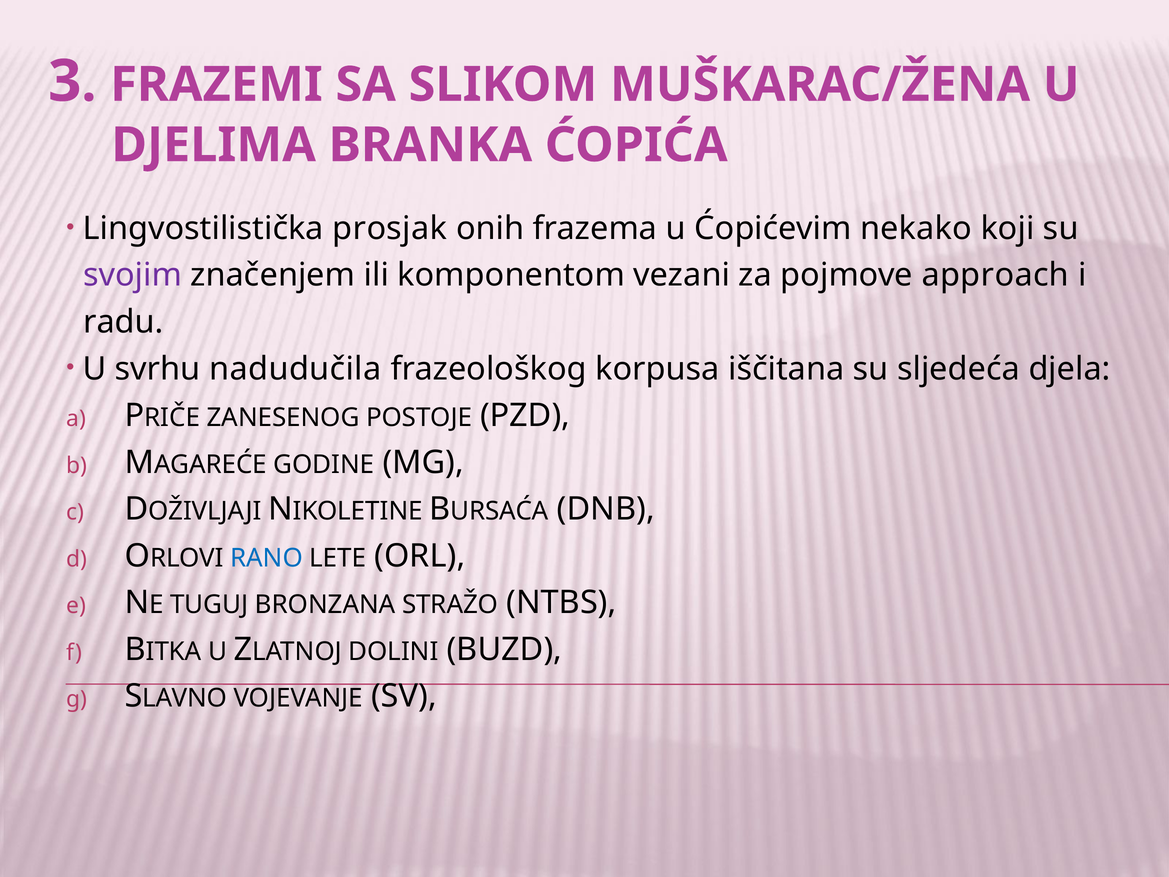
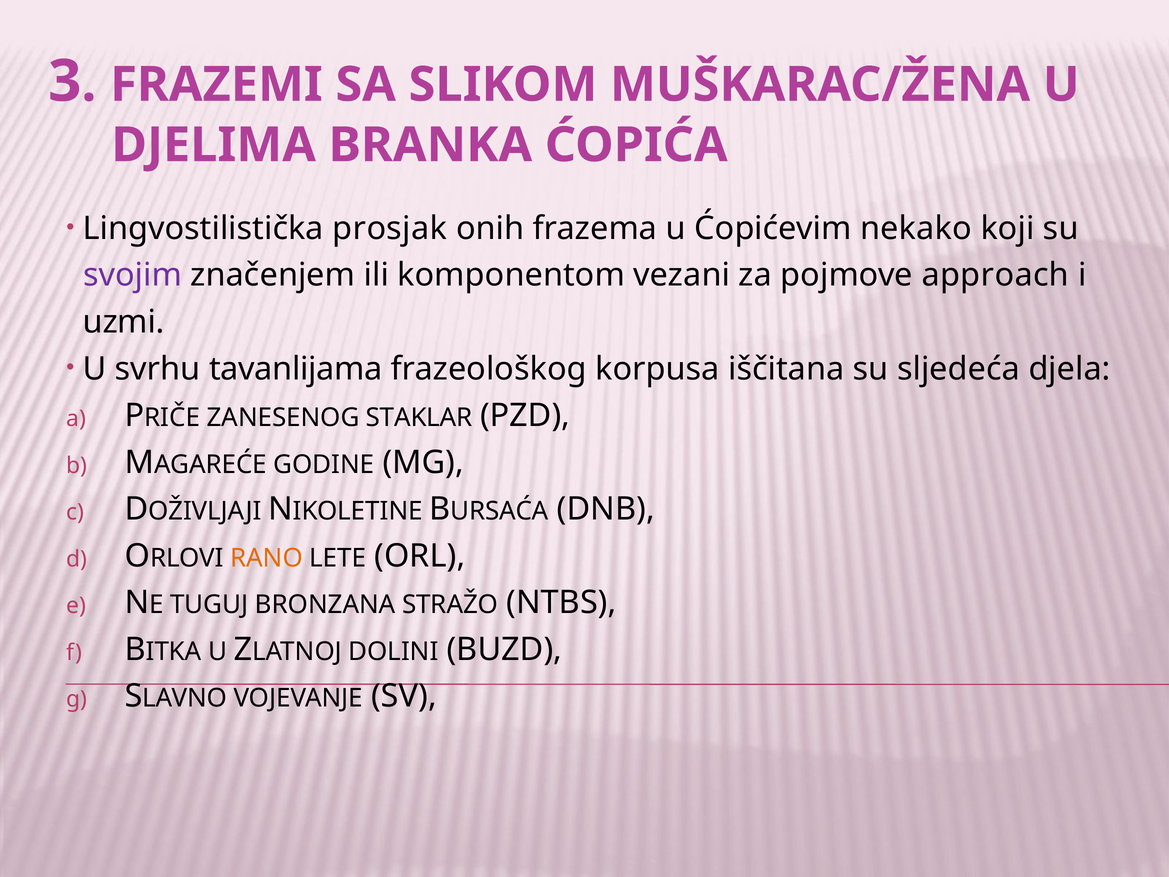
radu: radu -> uzmi (124, 322)
nadudučila: nadudučila -> tavanlijama (296, 369)
POSTOJE: POSTOJE -> STAKLAR (419, 418)
RANO colour: blue -> orange (266, 558)
